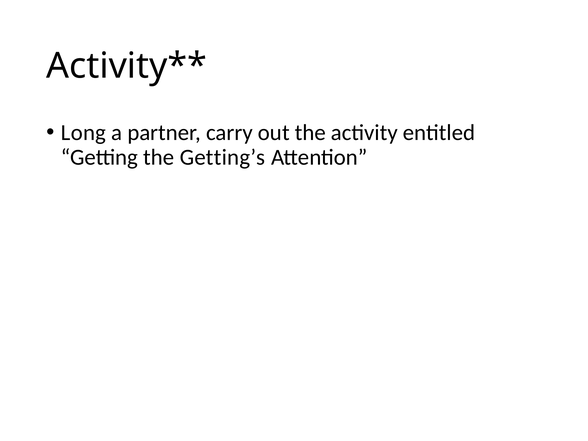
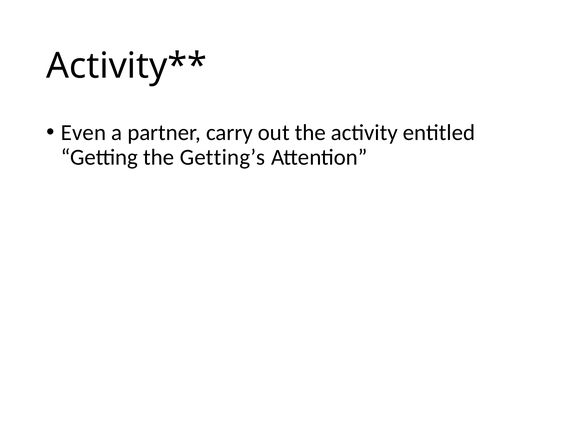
Long: Long -> Even (84, 133)
